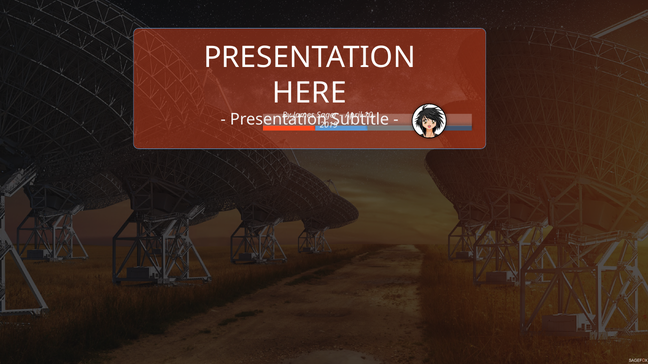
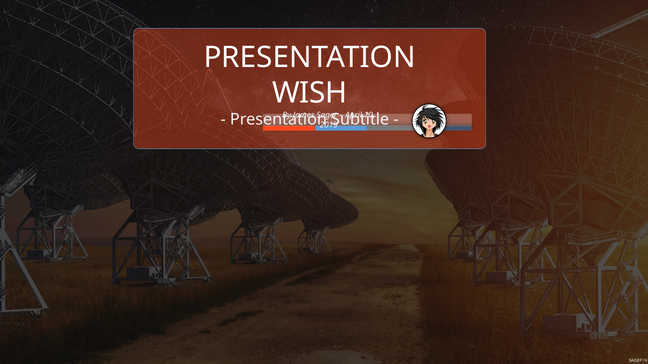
HERE: HERE -> WISH (310, 93)
